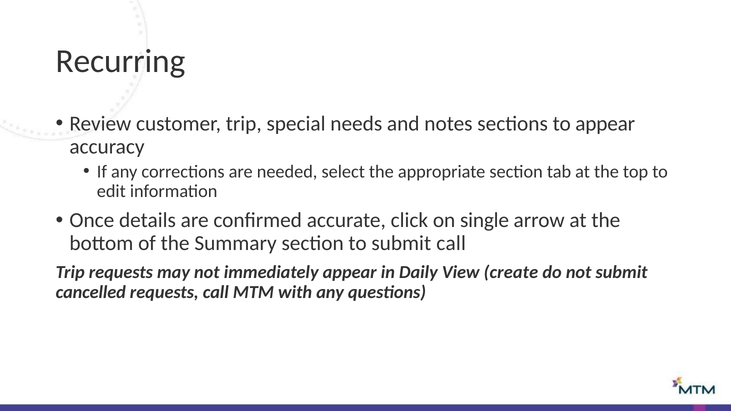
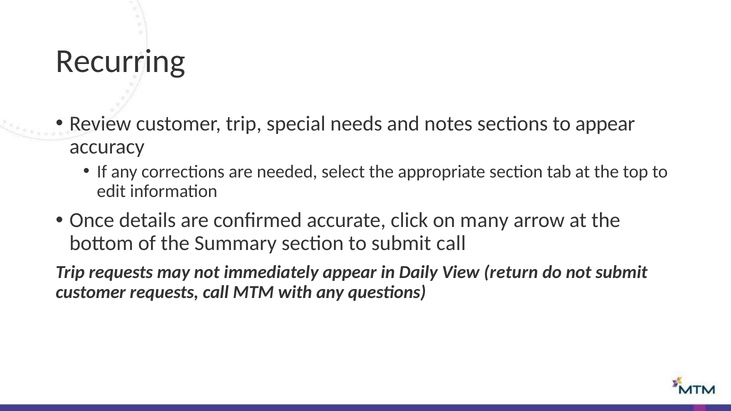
single: single -> many (484, 220)
create: create -> return (511, 272)
cancelled: cancelled -> customer (91, 292)
